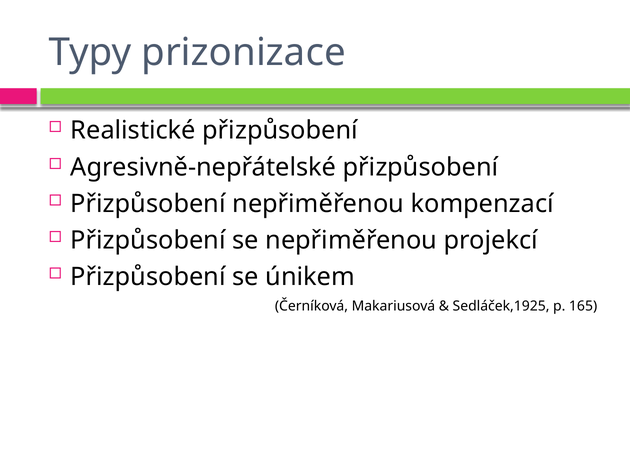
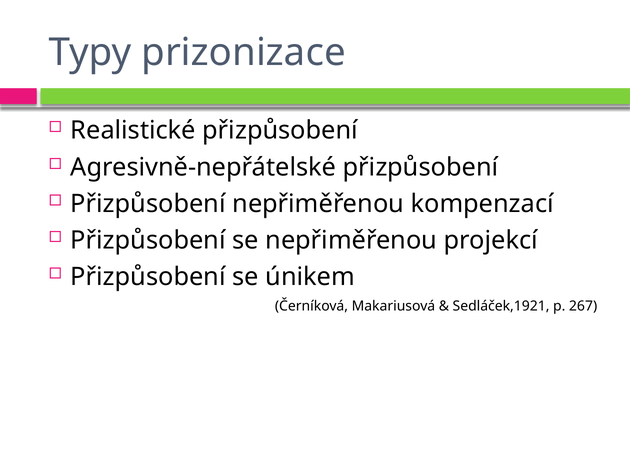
Sedláček,1925: Sedláček,1925 -> Sedláček,1921 (501, 306)
165: 165 -> 267 (583, 306)
